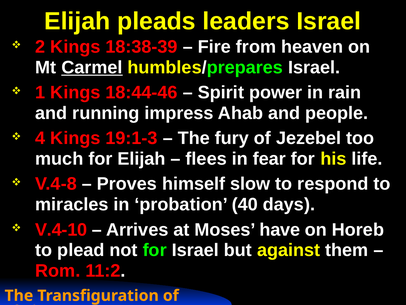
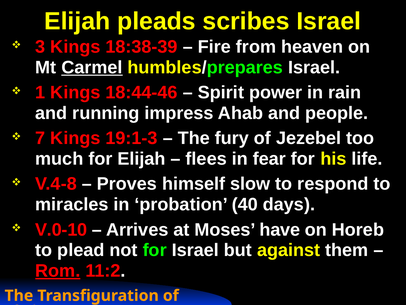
leaders: leaders -> scribes (246, 21)
2: 2 -> 3 (40, 47)
4: 4 -> 7 (40, 138)
V.4-10: V.4-10 -> V.0-10 (61, 229)
Rom underline: none -> present (58, 270)
